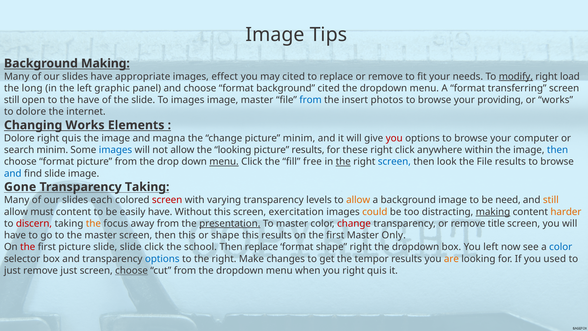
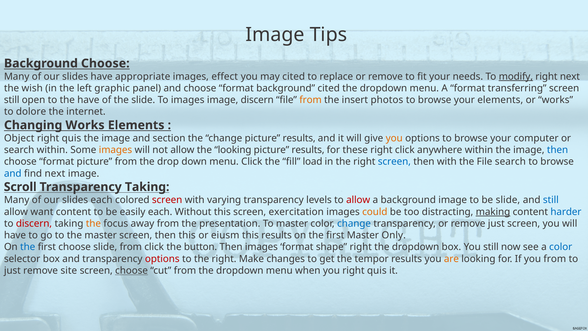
Background Making: Making -> Choose (105, 63)
right load: load -> next (570, 76)
long: long -> wish (32, 88)
image master: master -> discern (257, 100)
from colour: blue -> orange (311, 100)
your providing: providing -> elements (500, 100)
Dolore: Dolore -> Object (19, 138)
magna: magna -> section (169, 138)
change picture minim: minim -> results (299, 138)
you colour: red -> orange (394, 138)
search minim: minim -> within (52, 150)
images colour: blue -> orange (115, 150)
menu underline: present -> none (224, 162)
free: free -> load (313, 162)
the underline: present -> none (343, 162)
then look: look -> with (447, 162)
File results: results -> search (510, 162)
find slide: slide -> next (55, 173)
Gone: Gone -> Scroll (20, 187)
allow colour: orange -> red (358, 200)
be need: need -> slide (508, 200)
still colour: orange -> blue (551, 200)
must: must -> want (42, 212)
easily have: have -> each (160, 212)
harder colour: orange -> blue (566, 212)
presentation underline: present -> none (230, 223)
change colour: red -> blue (354, 223)
remove title: title -> just (496, 223)
or shape: shape -> eiusm (225, 235)
the colour: red -> blue (28, 247)
first picture: picture -> choose (75, 247)
slide slide: slide -> from (131, 247)
school: school -> button (201, 247)
Then replace: replace -> images (261, 247)
You left: left -> still (491, 247)
options colour: blue -> red (162, 259)
you used: used -> from (555, 259)
remove just: just -> site (69, 270)
